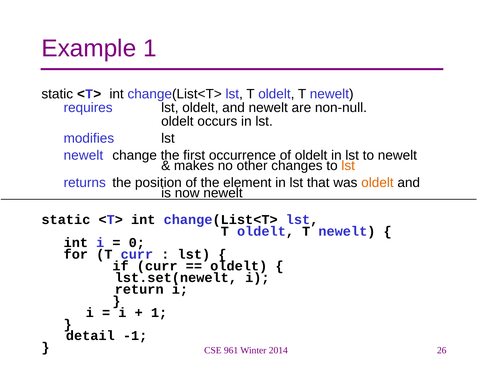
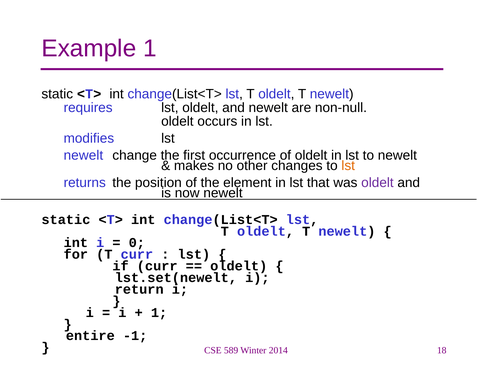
oldelt colour: orange -> purple (377, 183)
detail: detail -> entire (90, 336)
26: 26 -> 18 (442, 350)
961: 961 -> 589 (231, 350)
